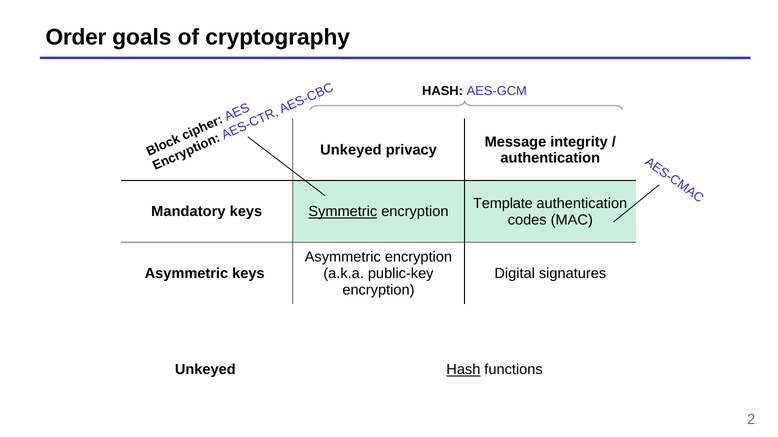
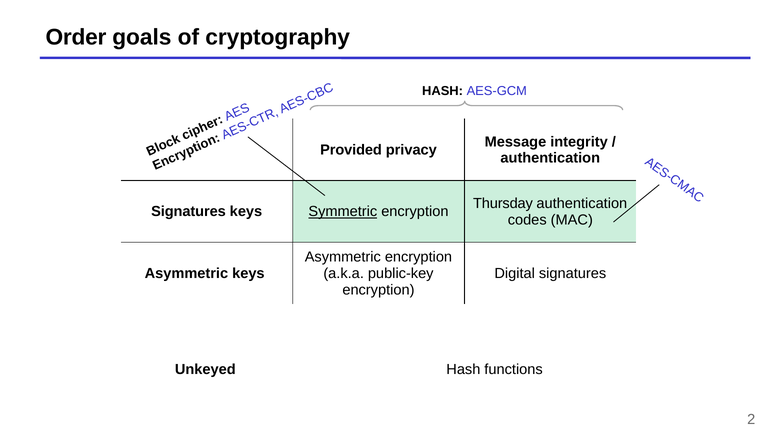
Unkeyed: Unkeyed -> Provided (351, 150)
Template: Template -> Thursday (503, 204)
Mandatory: Mandatory -> Signatures (188, 212)
Hash underline: present -> none (463, 370)
